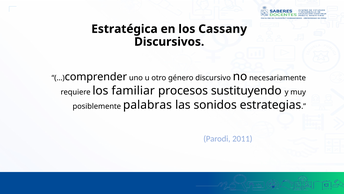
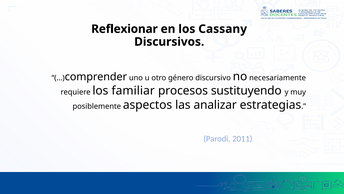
Estratégica: Estratégica -> Reflexionar (124, 29)
palabras: palabras -> aspectos (148, 105)
sonidos: sonidos -> analizar (215, 105)
